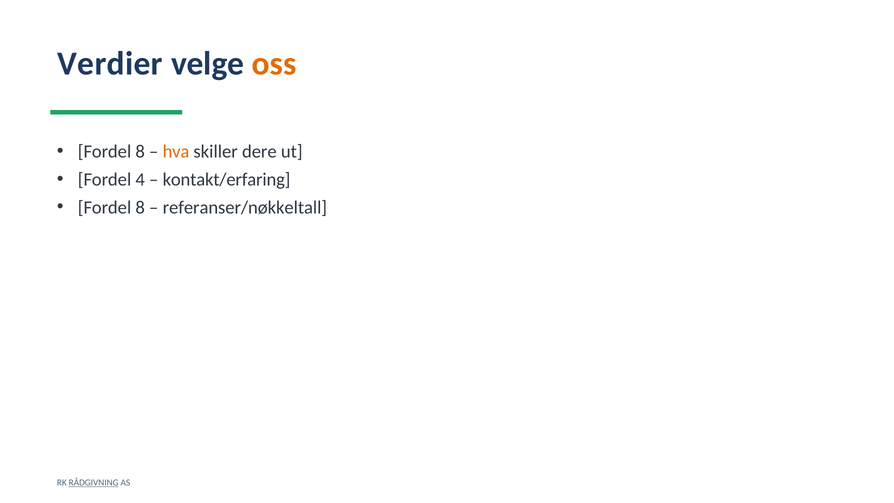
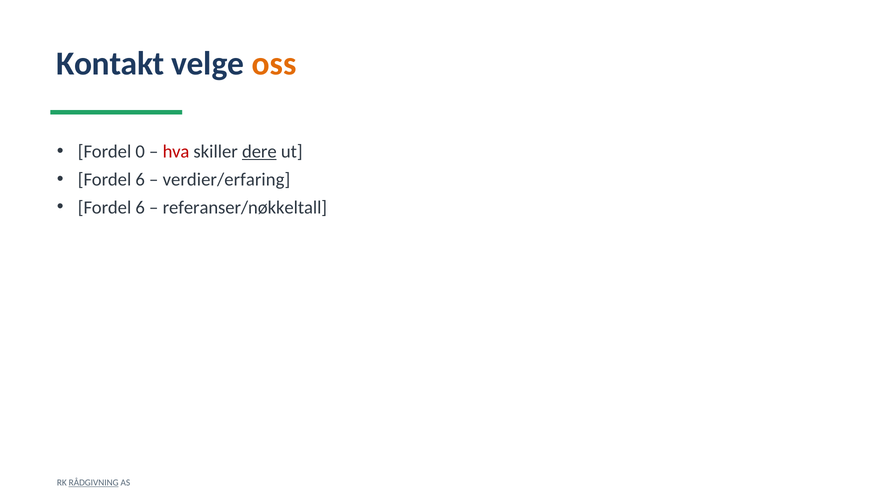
Verdier: Verdier -> Kontakt (110, 64)
8: 8 -> 0 (140, 151)
hva colour: orange -> red (176, 151)
dere underline: none -> present (259, 151)
4: 4 -> 6 (140, 179)
kontakt/erfaring: kontakt/erfaring -> verdier/erfaring (226, 179)
8: 8 -> 6 (140, 207)
